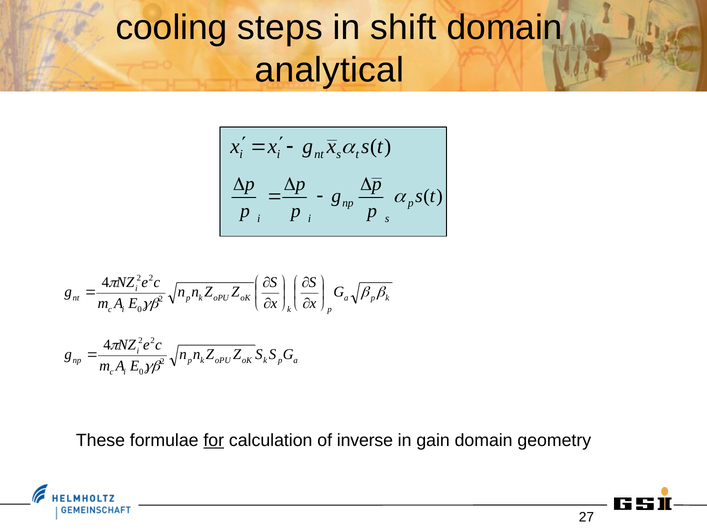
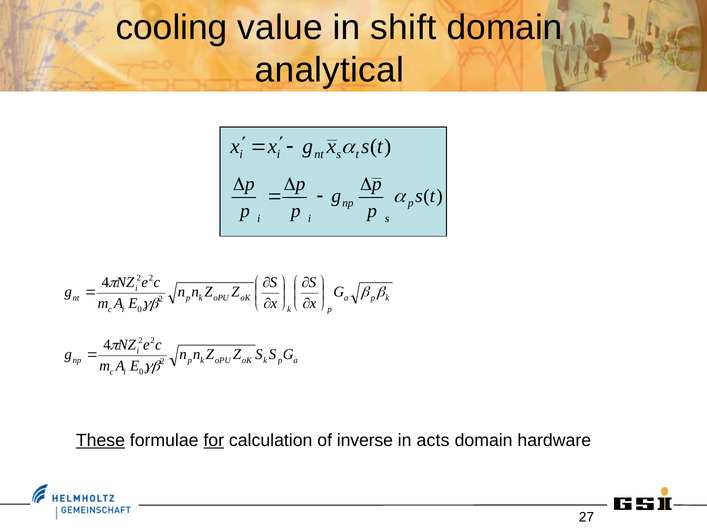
steps: steps -> value (280, 28)
These underline: none -> present (100, 441)
gain: gain -> acts (433, 441)
geometry: geometry -> hardware (554, 441)
